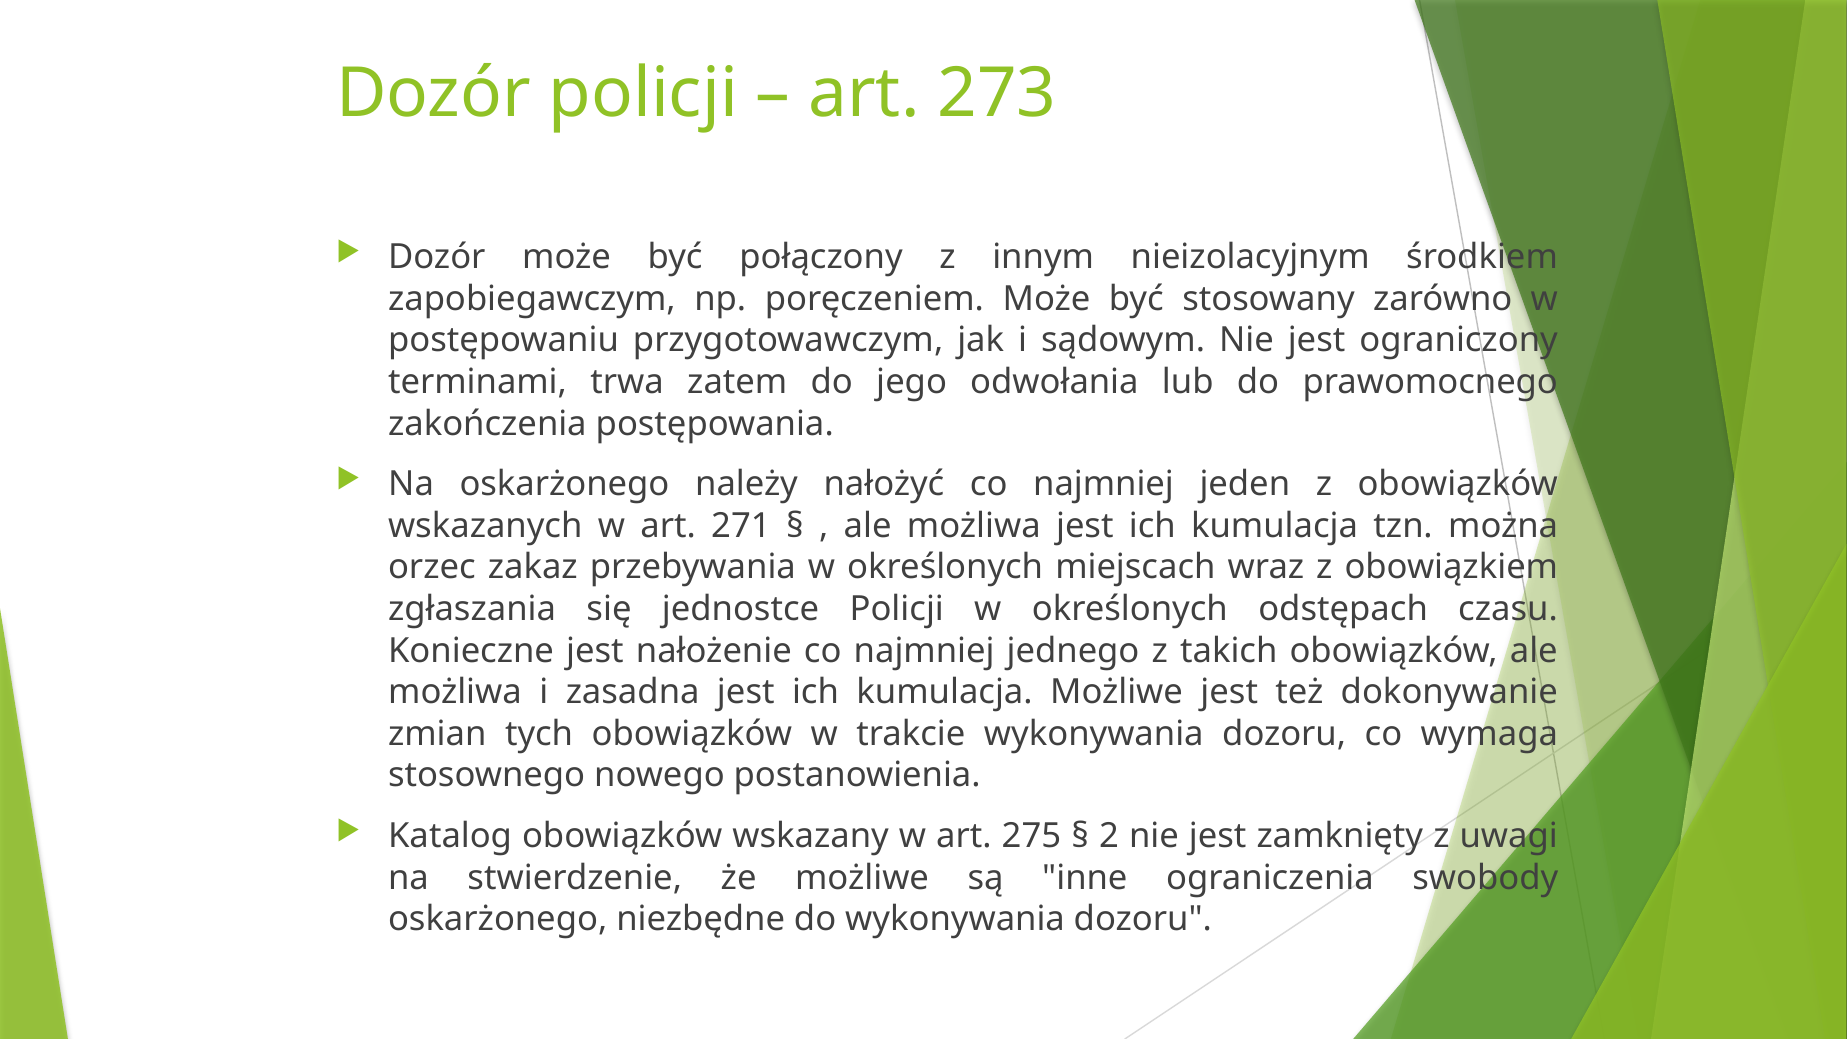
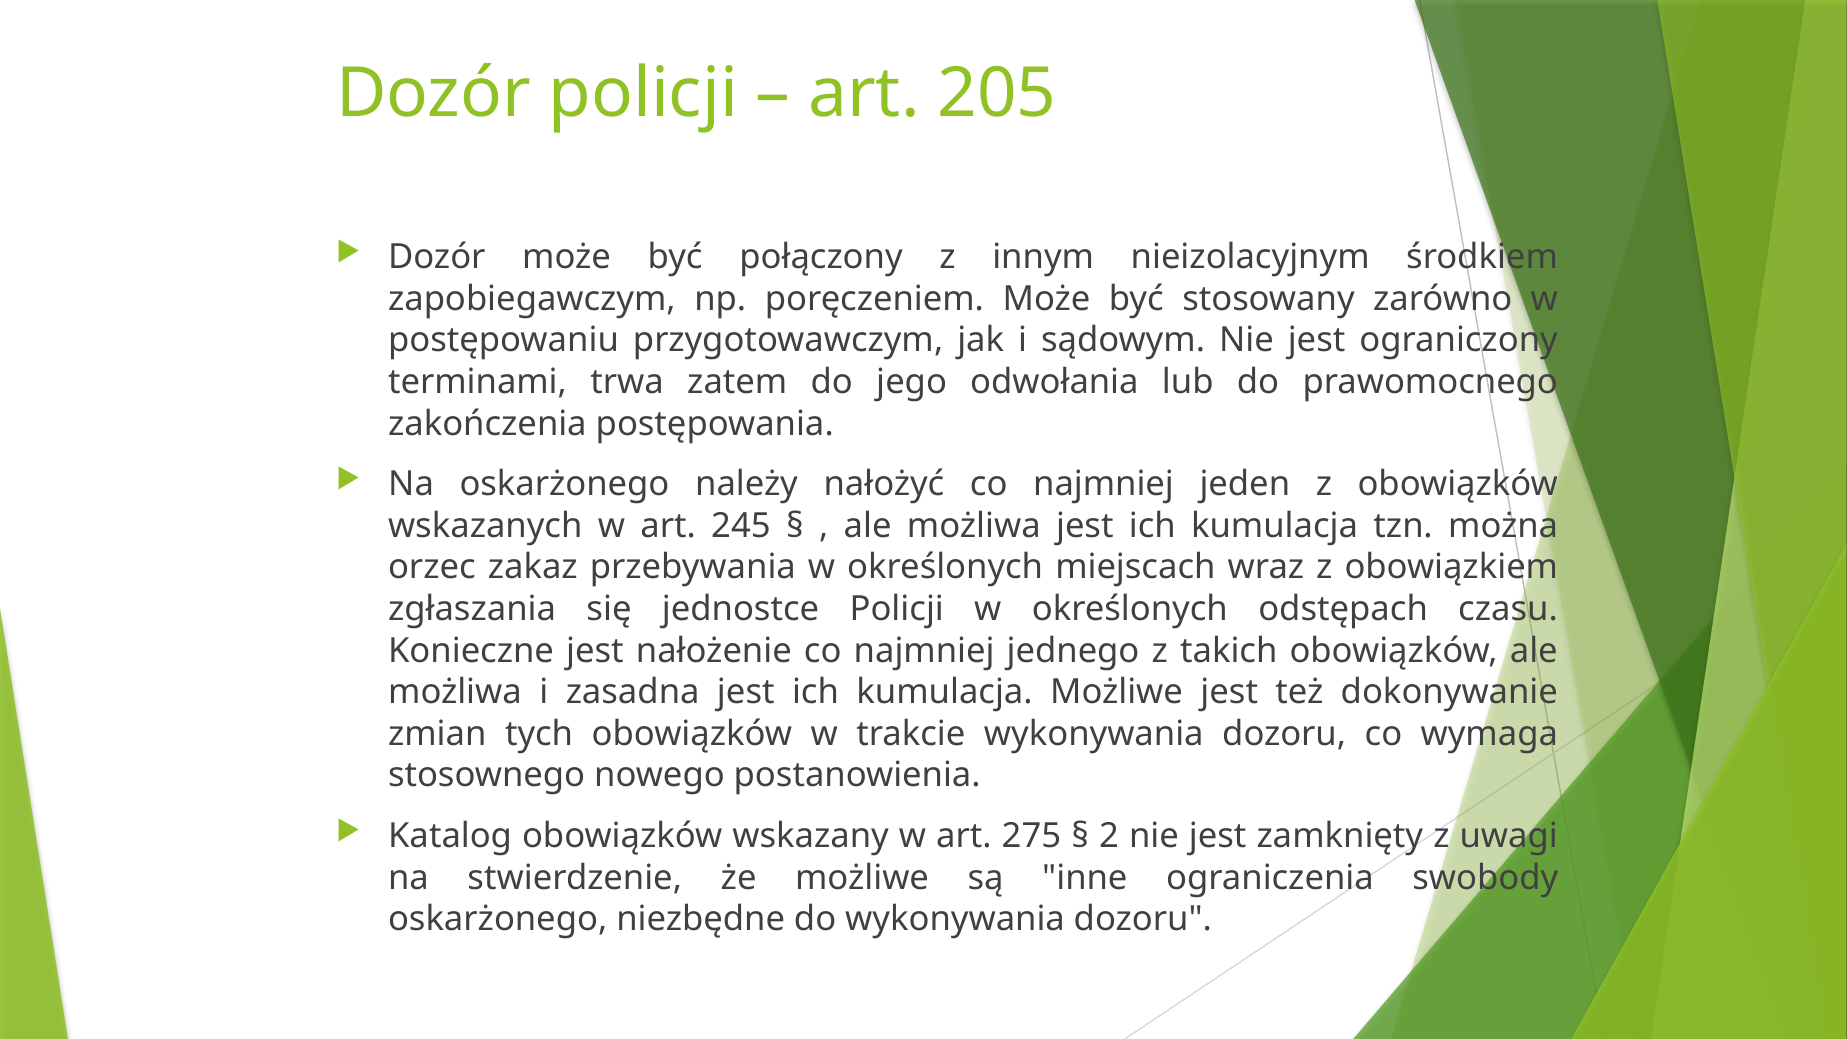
273: 273 -> 205 (997, 94)
271: 271 -> 245 (741, 526)
